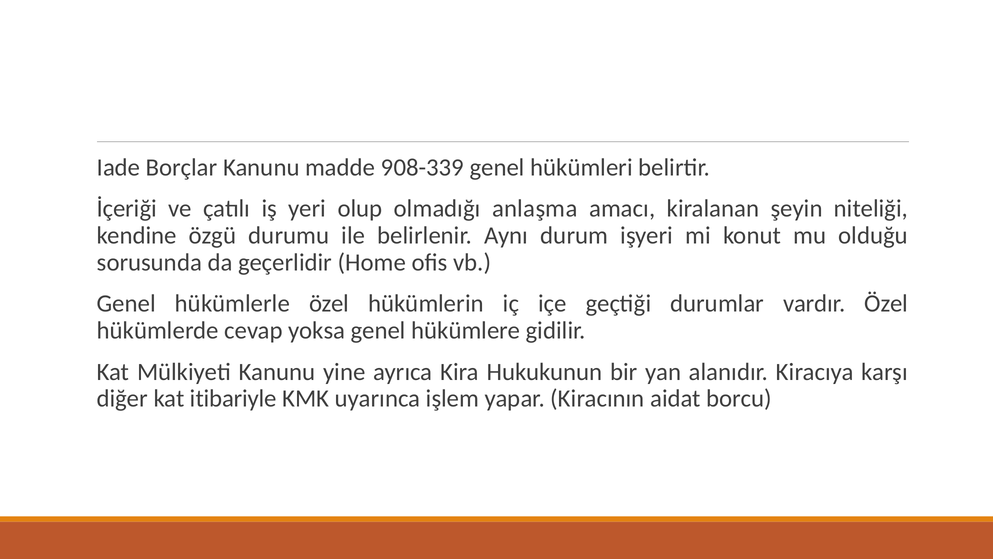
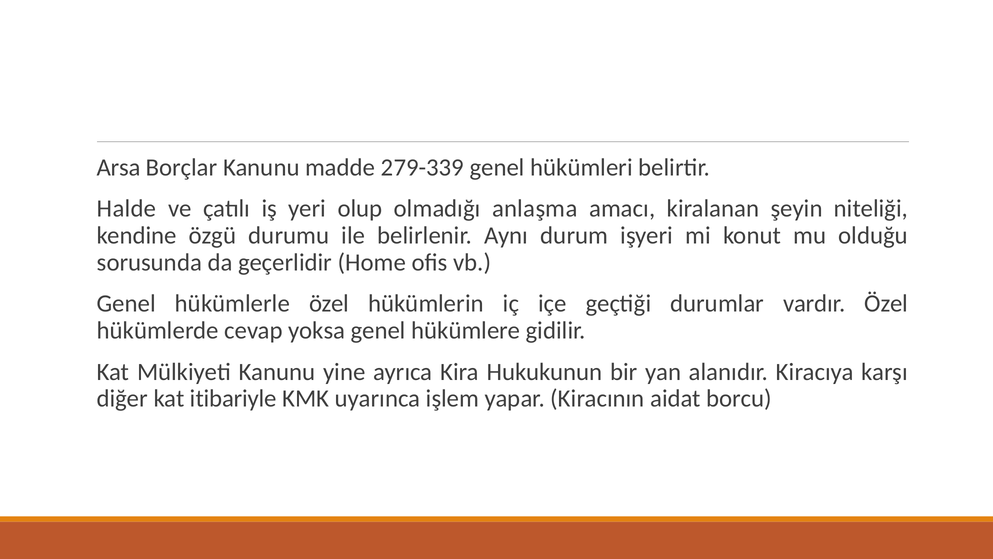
Iade: Iade -> Arsa (119, 167)
908-339: 908-339 -> 279-339 (422, 167)
İçeriği: İçeriği -> Halde (127, 209)
